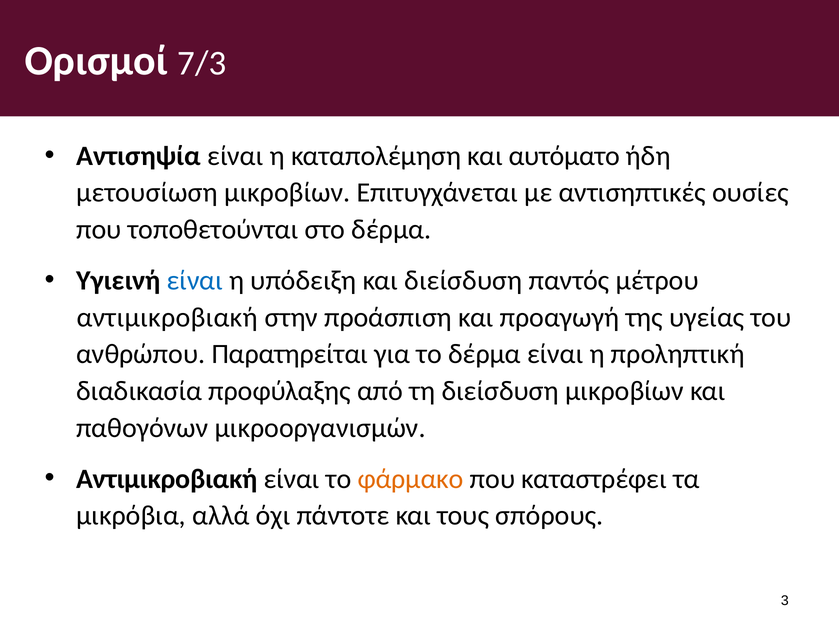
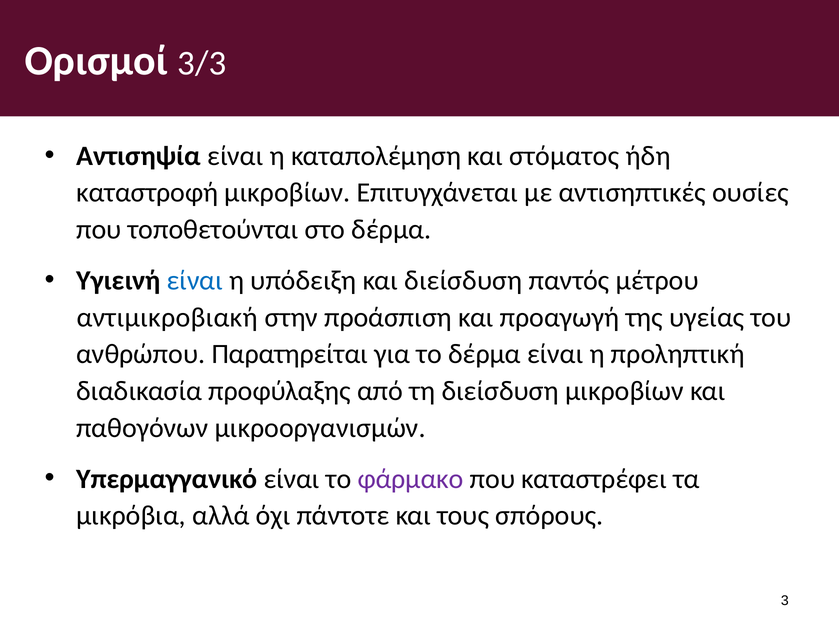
7/3: 7/3 -> 3/3 (202, 63)
αυτόματο: αυτόματο -> στόματος (564, 156)
μετουσίωση: μετουσίωση -> καταστροφή (147, 193)
Αντιμικροβιακή: Αντιμικροβιακή -> Υπερμαγγανικό (167, 479)
φάρμακο colour: orange -> purple (411, 479)
